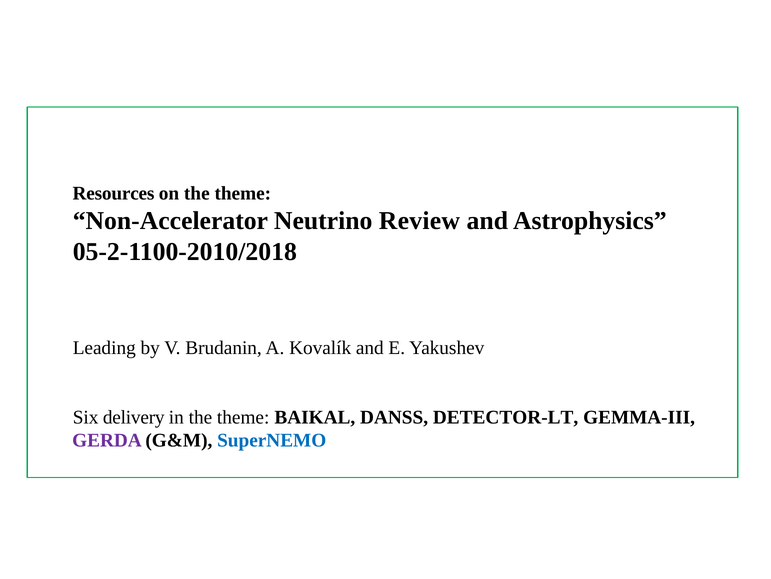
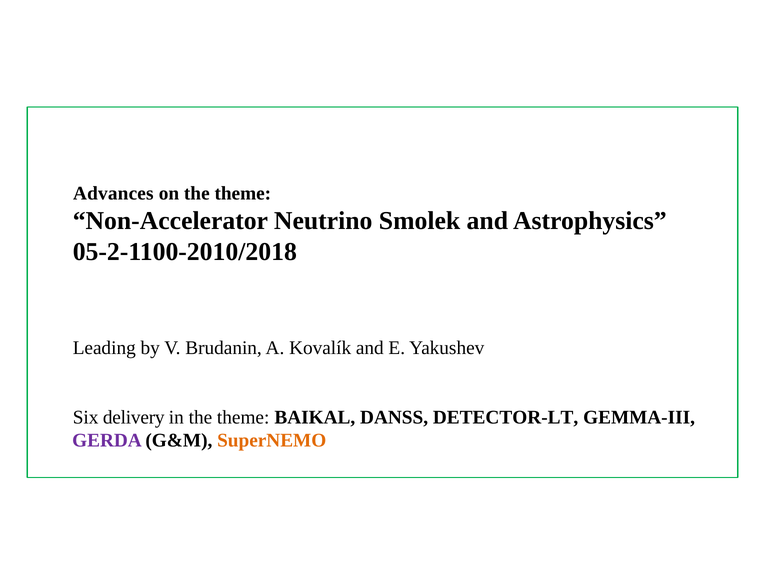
Resources: Resources -> Advances (113, 193)
Review: Review -> Smolek (420, 220)
SuperNEMO colour: blue -> orange (272, 440)
